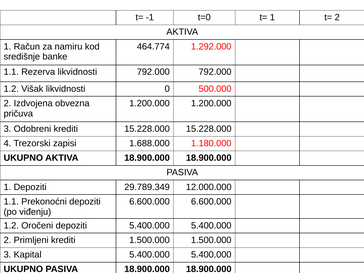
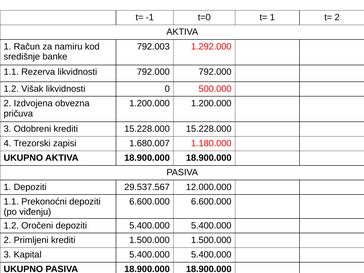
464.774: 464.774 -> 792.003 (153, 47)
1.688.000: 1.688.000 -> 1.680.007 (149, 143)
29.789.349: 29.789.349 -> 29.537.567 (147, 187)
